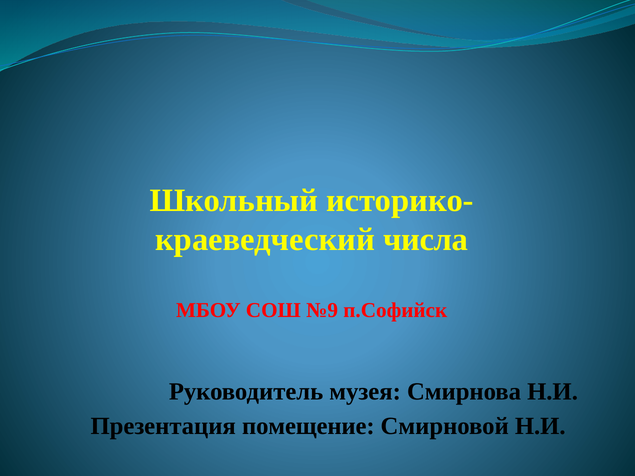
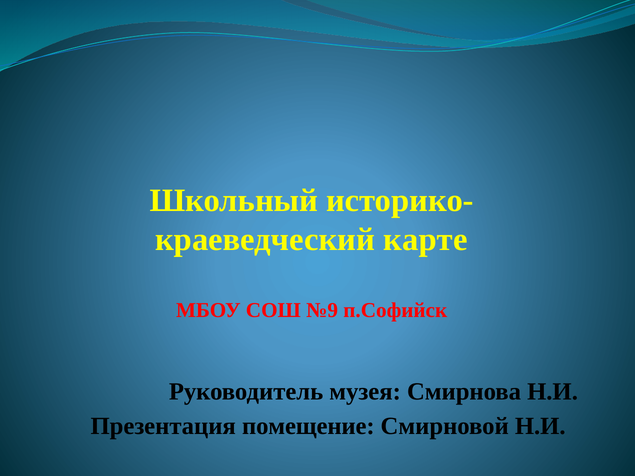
числа: числа -> карте (425, 240)
